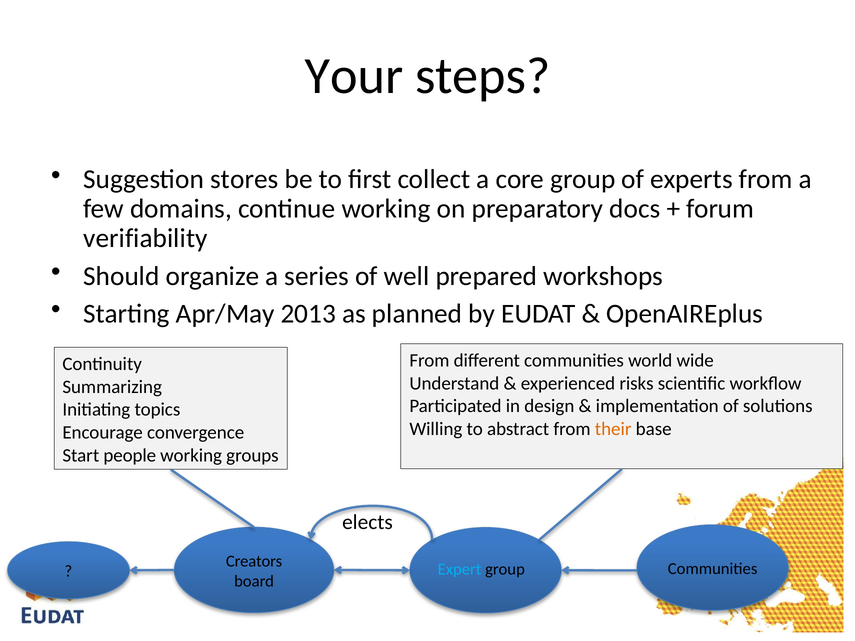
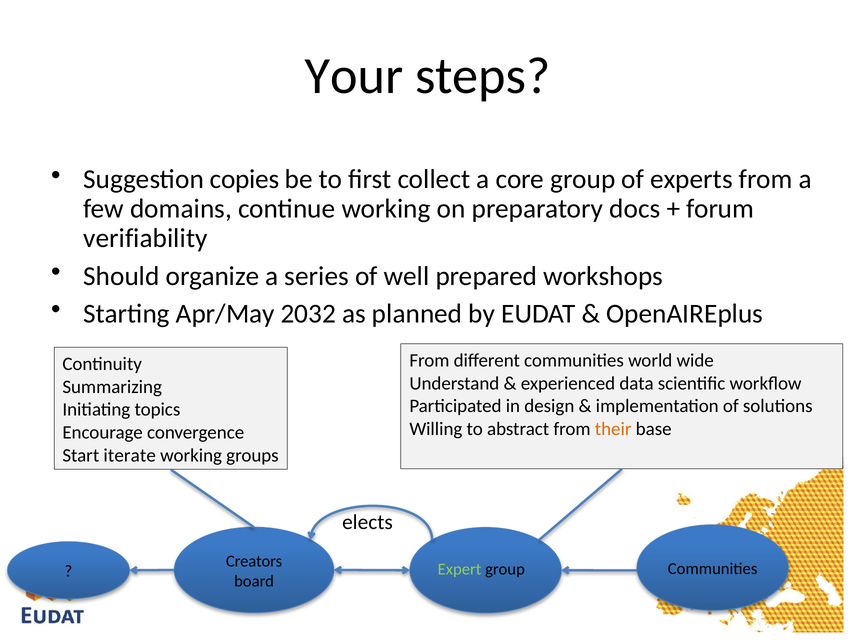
stores: stores -> copies (245, 180)
2013: 2013 -> 2032 (308, 314)
risks: risks -> data (637, 384)
people: people -> iterate (130, 455)
Expert colour: light blue -> light green (460, 569)
